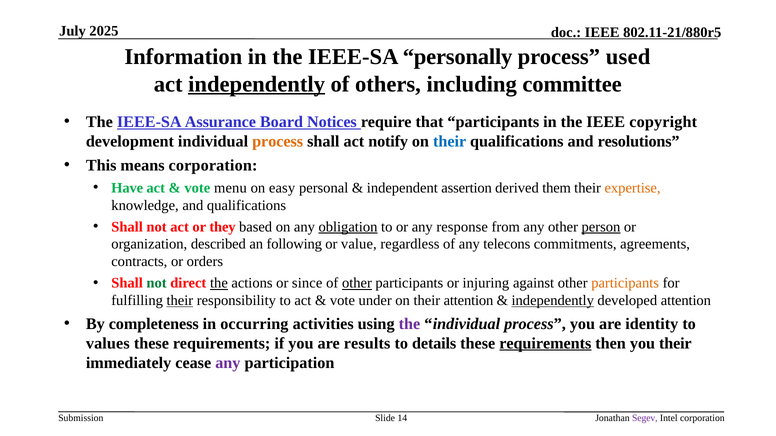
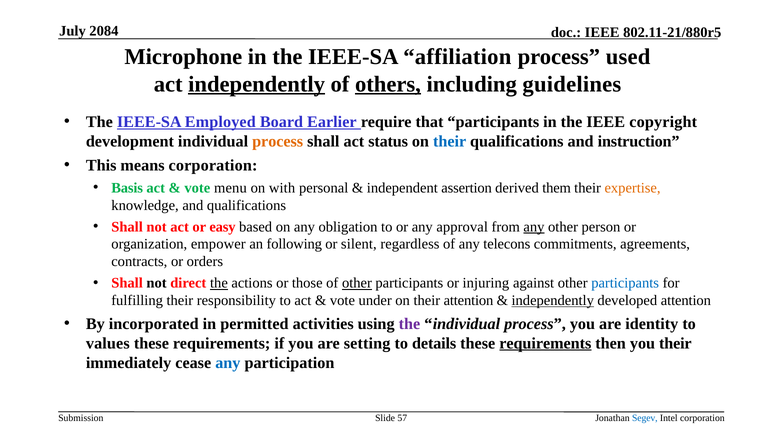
2025: 2025 -> 2084 (104, 31)
Information: Information -> Microphone (183, 57)
personally: personally -> affiliation (457, 57)
others underline: none -> present (388, 84)
committee: committee -> guidelines (572, 84)
Assurance: Assurance -> Employed (220, 122)
Notices: Notices -> Earlier (332, 122)
notify: notify -> status (388, 141)
resolutions: resolutions -> instruction (639, 141)
Have: Have -> Basis (127, 188)
easy: easy -> with (282, 188)
they: they -> easy (222, 227)
obligation underline: present -> none (348, 227)
response: response -> approval (462, 227)
any underline: none -> present (534, 227)
person underline: present -> none (601, 227)
described: described -> empower (218, 244)
value: value -> silent (359, 244)
not colour: green -> black (157, 283)
since: since -> those (307, 283)
participants colour: orange -> blue (625, 283)
their underline: present -> none (180, 301)
completeness: completeness -> incorporated (154, 324)
occurring: occurring -> permitted (254, 324)
results: results -> setting (367, 344)
any colour: purple -> blue (228, 363)
14: 14 -> 57 (402, 419)
Segev colour: purple -> blue (645, 419)
